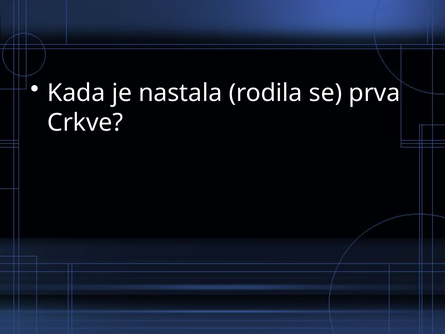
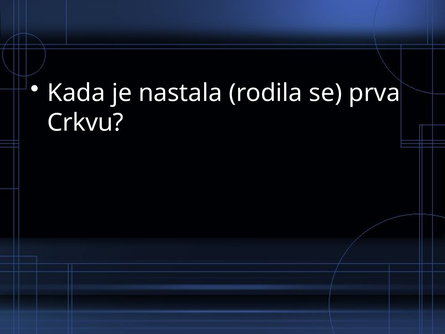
Crkve: Crkve -> Crkvu (85, 123)
